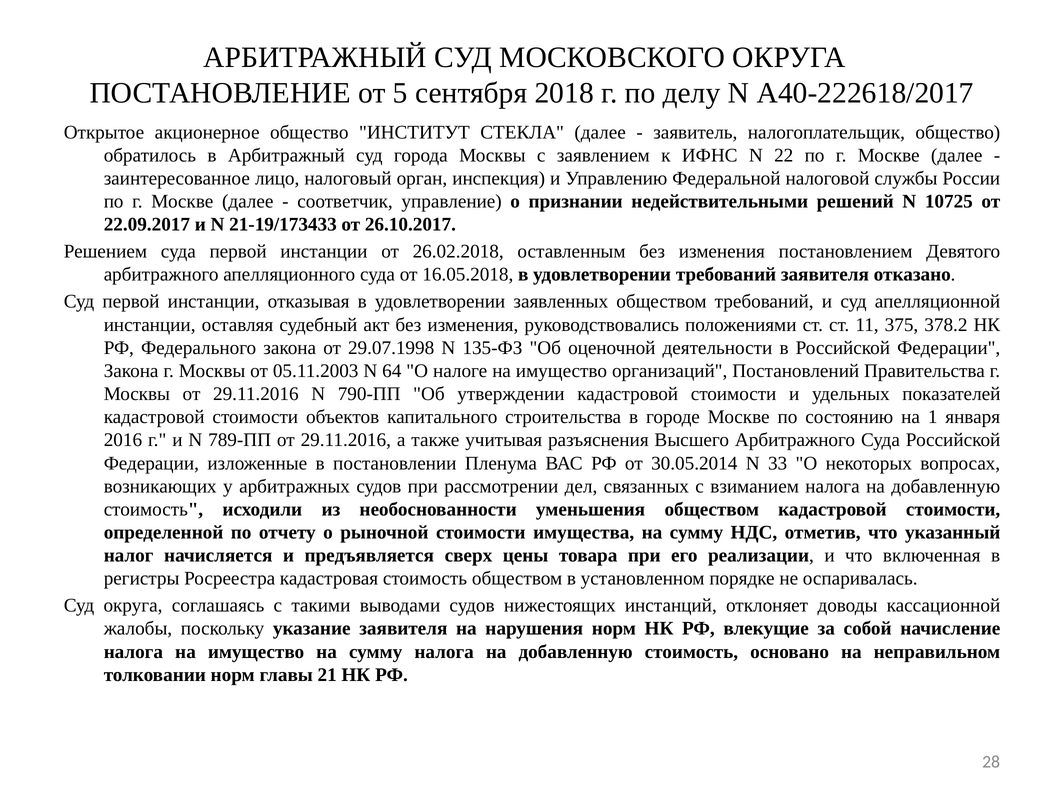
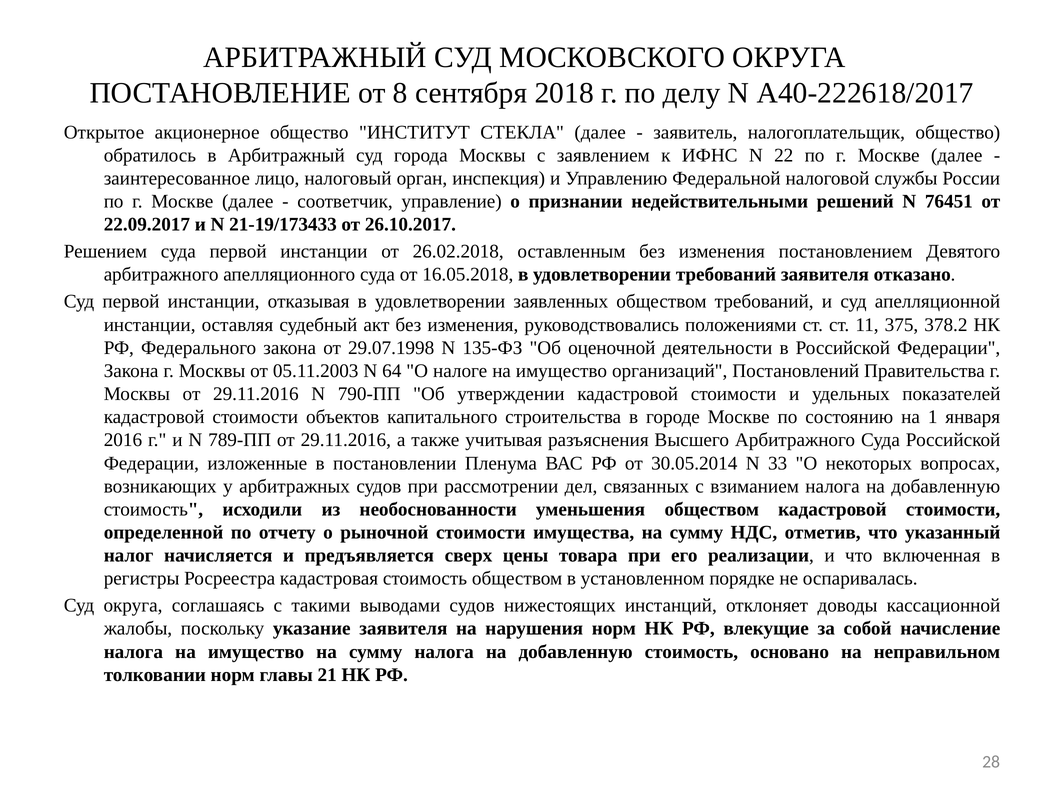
5: 5 -> 8 (400, 93)
10725: 10725 -> 76451 (949, 202)
